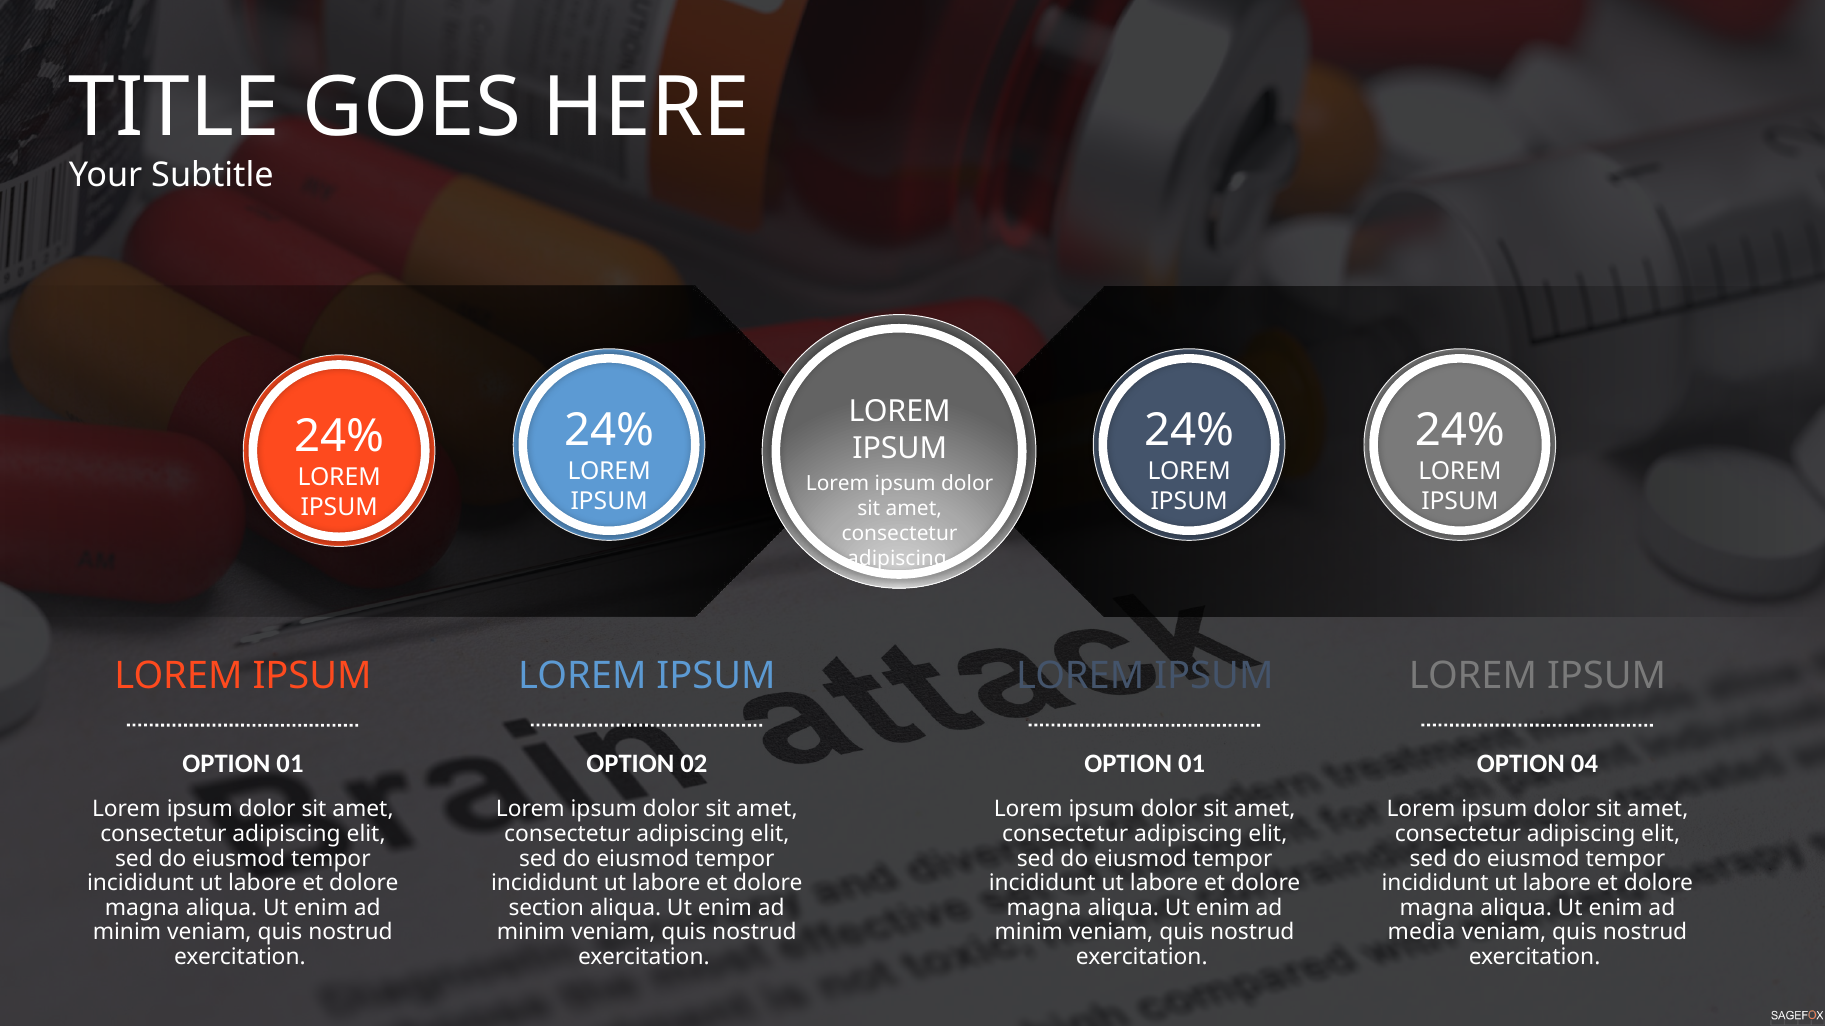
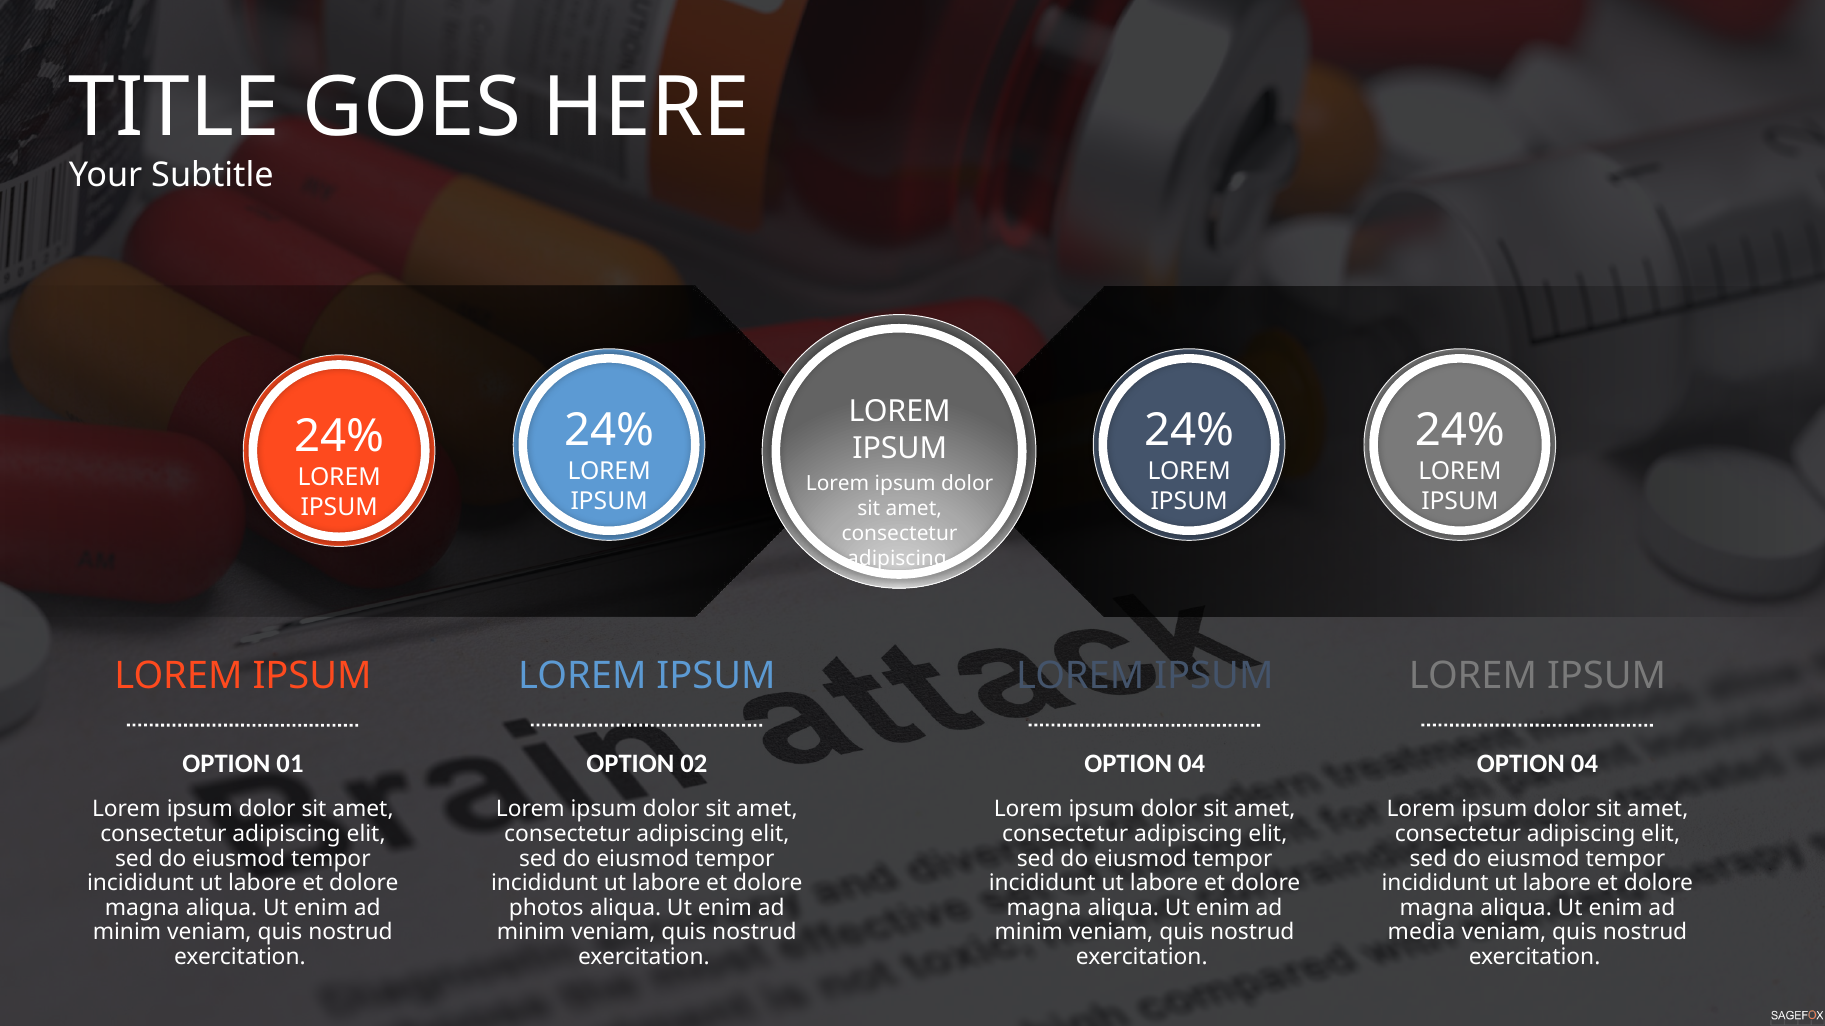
01: 01 -> 04 (1192, 764)
section: section -> photos (546, 908)
